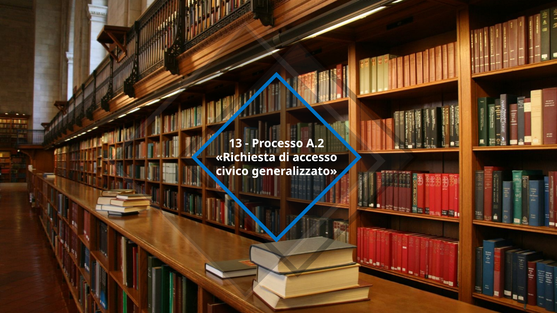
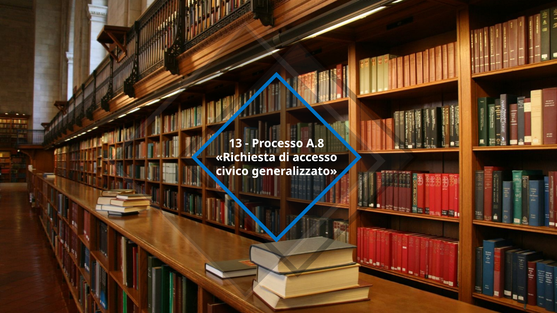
A.2: A.2 -> A.8 (315, 143)
